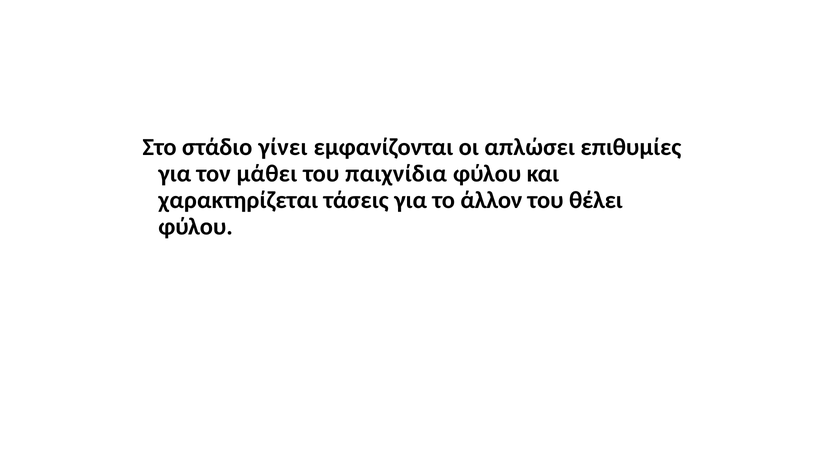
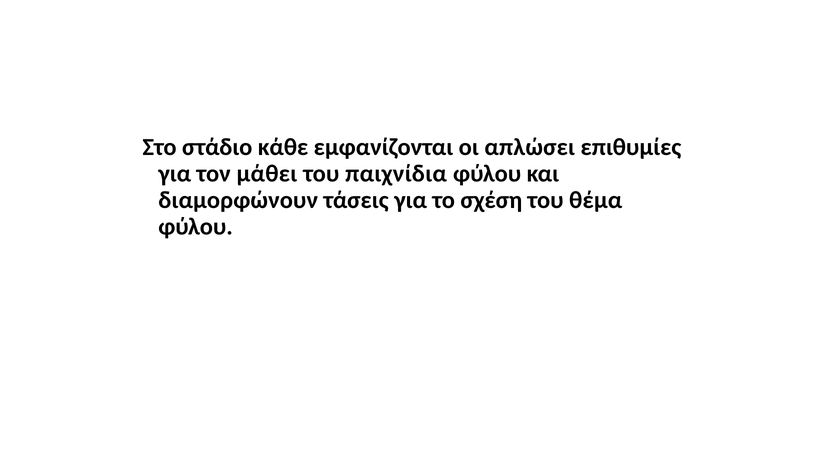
γίνει: γίνει -> κάθε (283, 147)
χαρακτηρίζεται: χαρακτηρίζεται -> διαμορφώνουν (238, 200)
άλλον: άλλον -> σχέση (491, 200)
θέλει: θέλει -> θέμα (596, 200)
